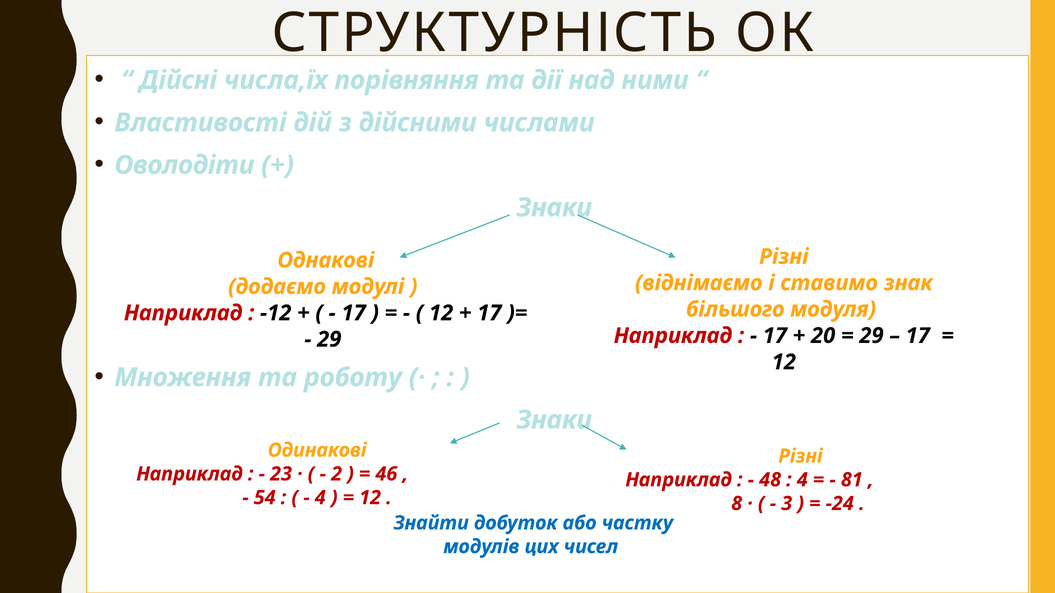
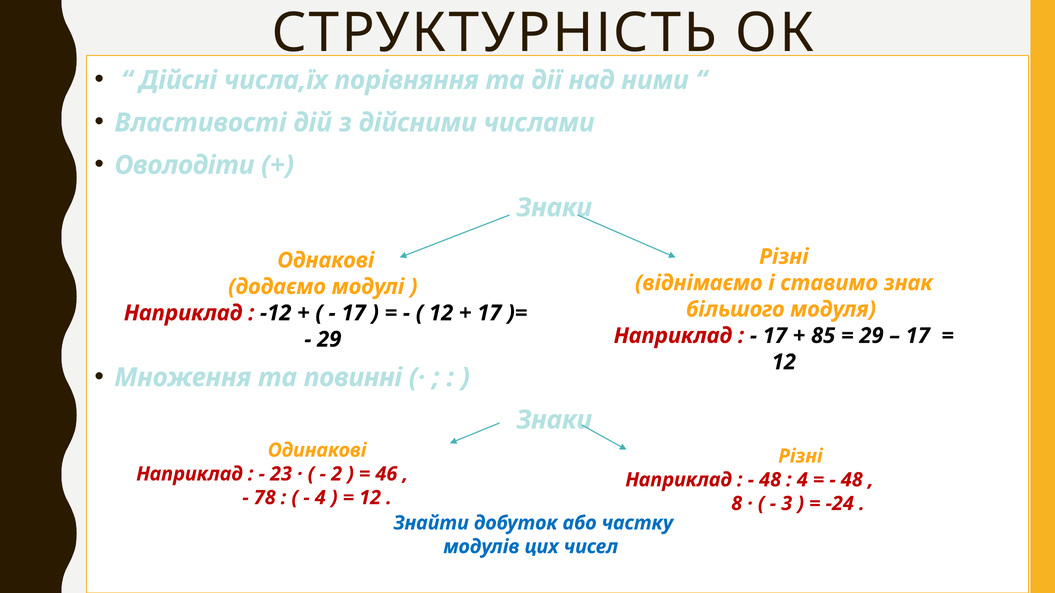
20: 20 -> 85 (823, 336)
роботу: роботу -> повинні (353, 378)
81: 81 -> 48 (852, 480)
54: 54 -> 78 (265, 498)
